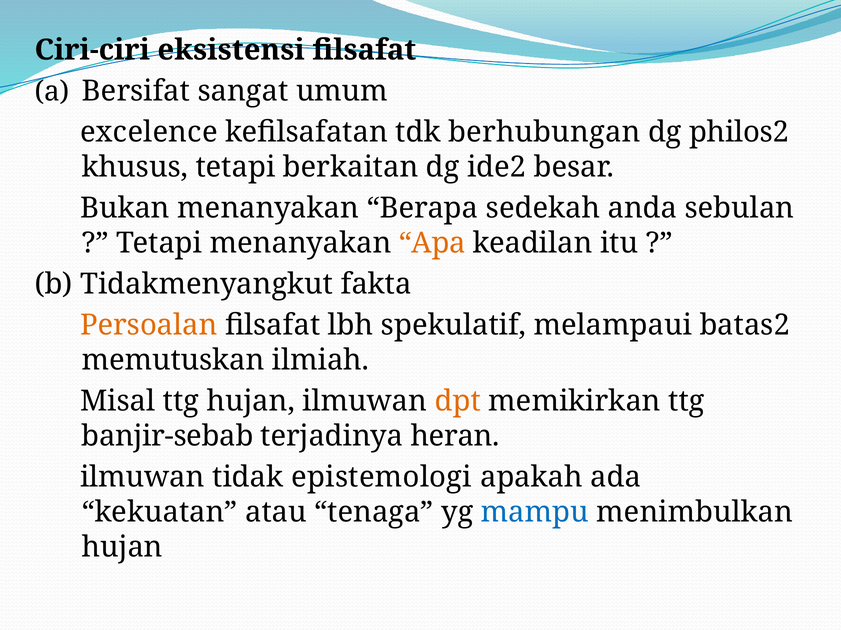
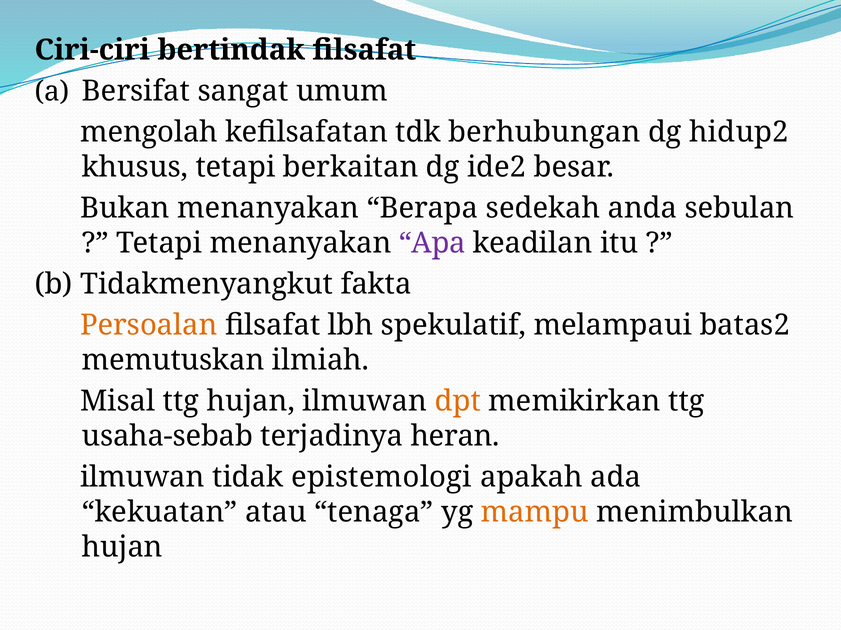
eksistensi: eksistensi -> bertindak (231, 50)
excelence: excelence -> mengolah (149, 132)
philos2: philos2 -> hidup2 (739, 132)
Apa colour: orange -> purple (432, 243)
banjir-sebab: banjir-sebab -> usaha-sebab (167, 437)
mampu colour: blue -> orange (535, 513)
